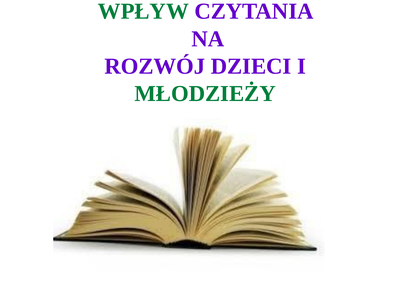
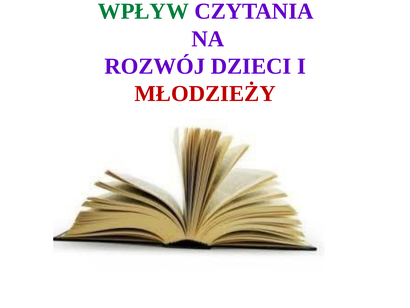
MŁODZIEŻY colour: green -> red (205, 93)
